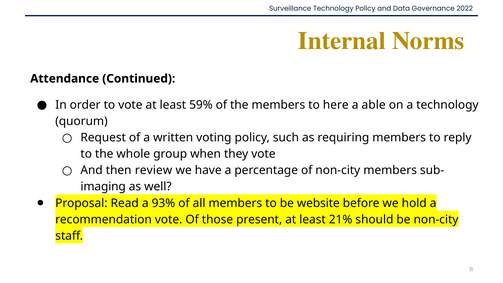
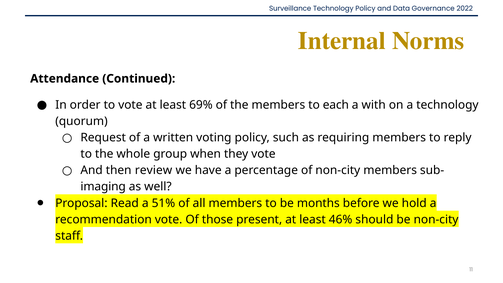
59%: 59% -> 69% (201, 105)
here: here -> each (336, 105)
able: able -> with (374, 105)
93%: 93% -> 51% (163, 203)
website: website -> months (318, 203)
21%: 21% -> 46% (341, 219)
